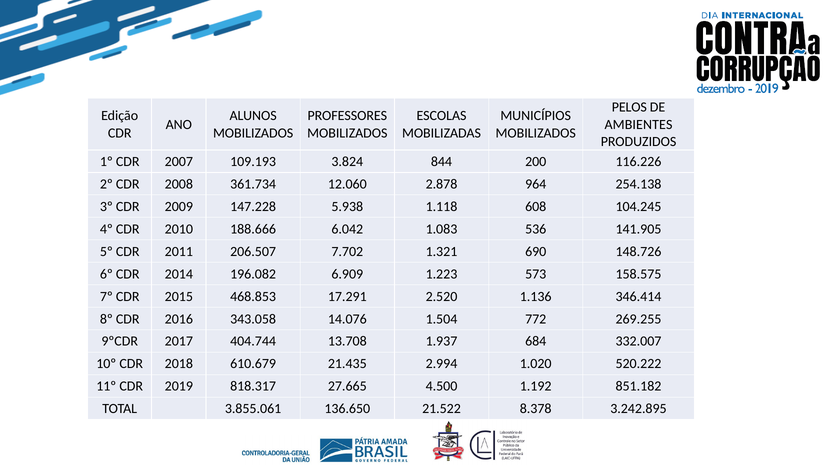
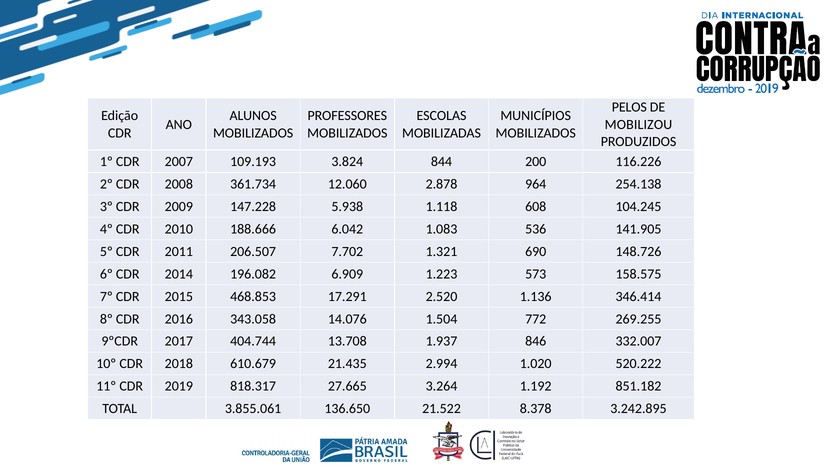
AMBIENTES: AMBIENTES -> MOBILIZOU (638, 124)
684: 684 -> 846 (536, 341)
4.500: 4.500 -> 3.264 (442, 386)
